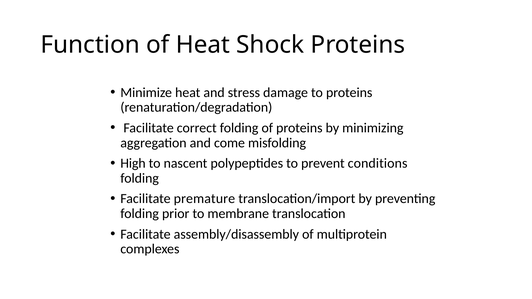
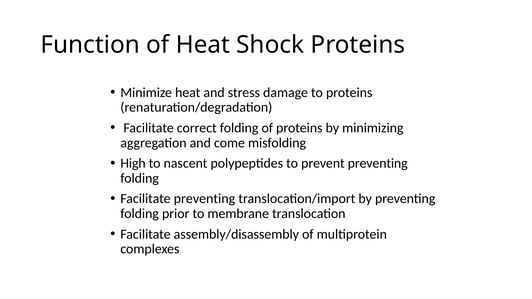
prevent conditions: conditions -> preventing (378, 163)
Facilitate premature: premature -> preventing (204, 199)
